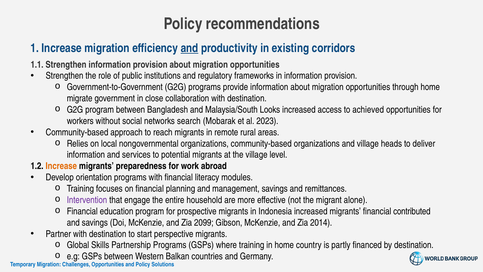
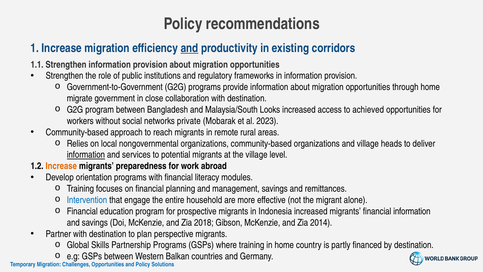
search: search -> private (189, 121)
information underline: none -> present (86, 155)
Intervention colour: purple -> blue (87, 200)
financial contributed: contributed -> information (412, 211)
2099: 2099 -> 2018 (204, 222)
start: start -> plan (144, 234)
